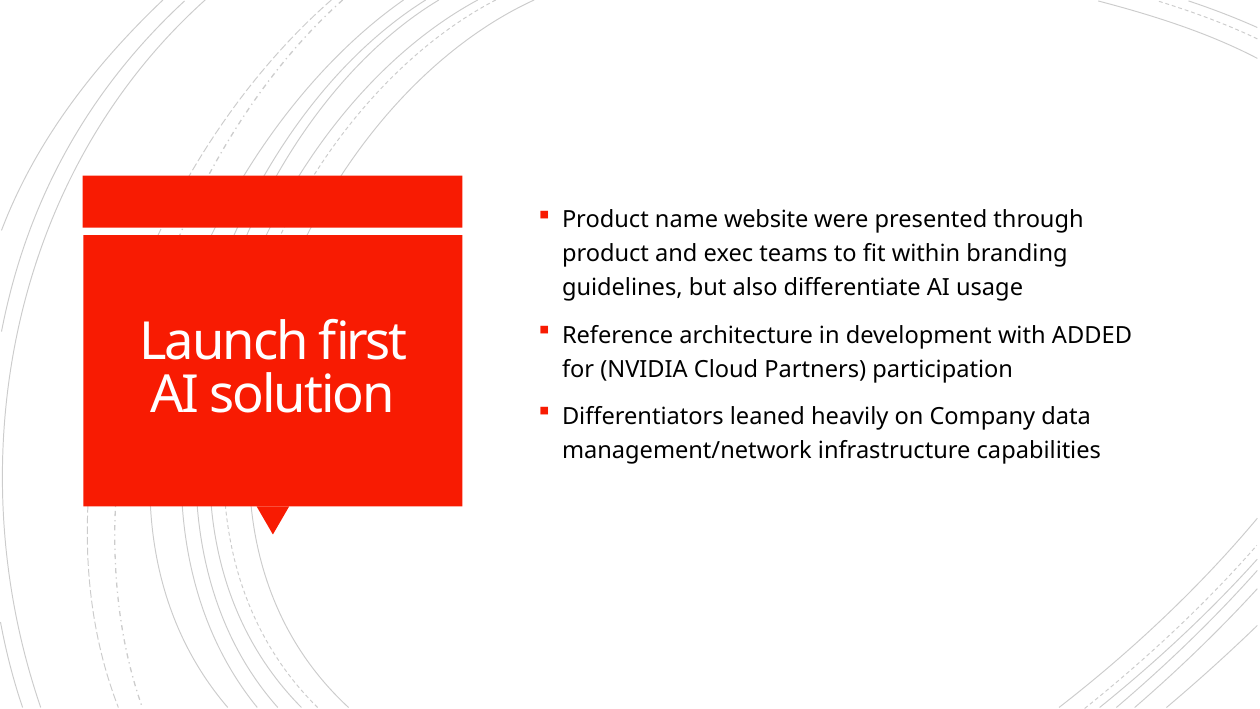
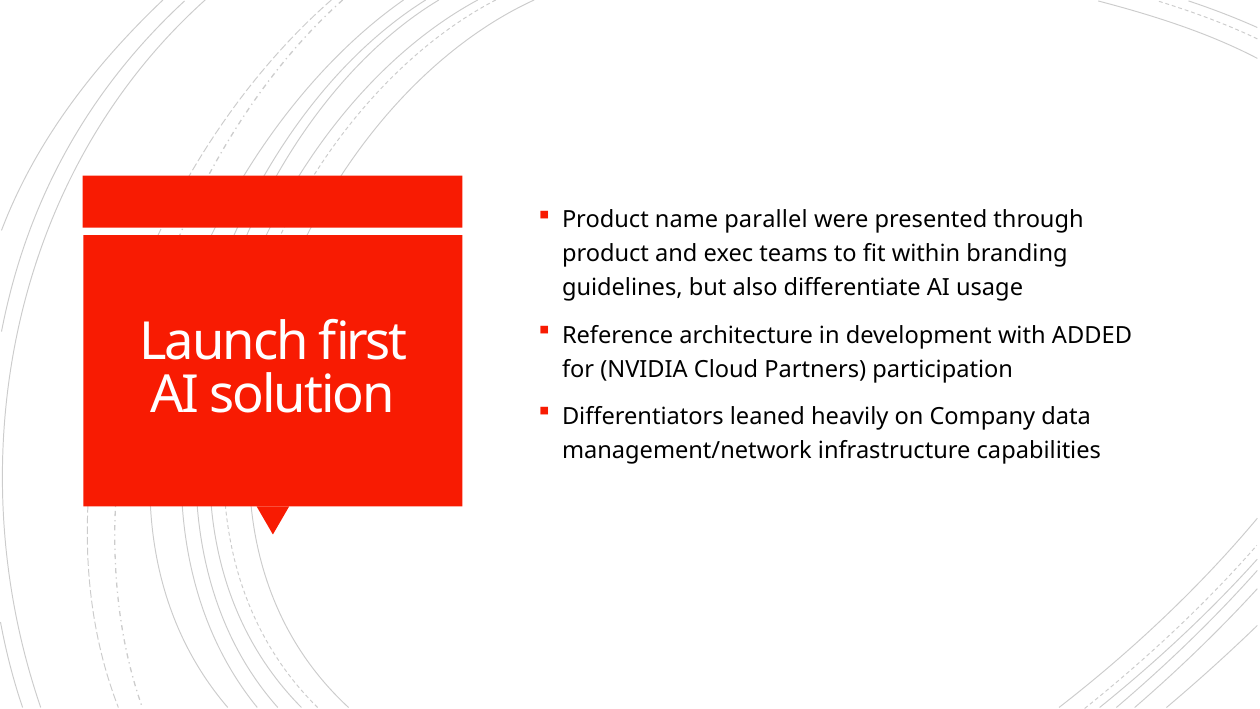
website: website -> parallel (766, 220)
